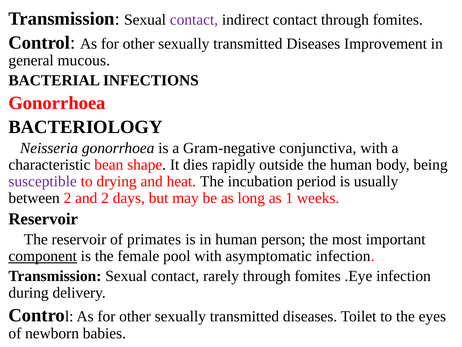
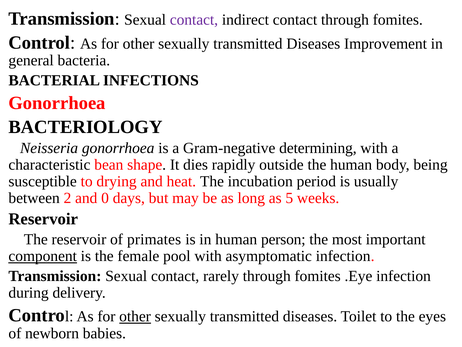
mucous: mucous -> bacteria (84, 60)
conjunctiva: conjunctiva -> determining (318, 148)
susceptible colour: purple -> black (43, 181)
and 2: 2 -> 0 (105, 198)
1: 1 -> 5 (289, 198)
other underline: none -> present (135, 316)
